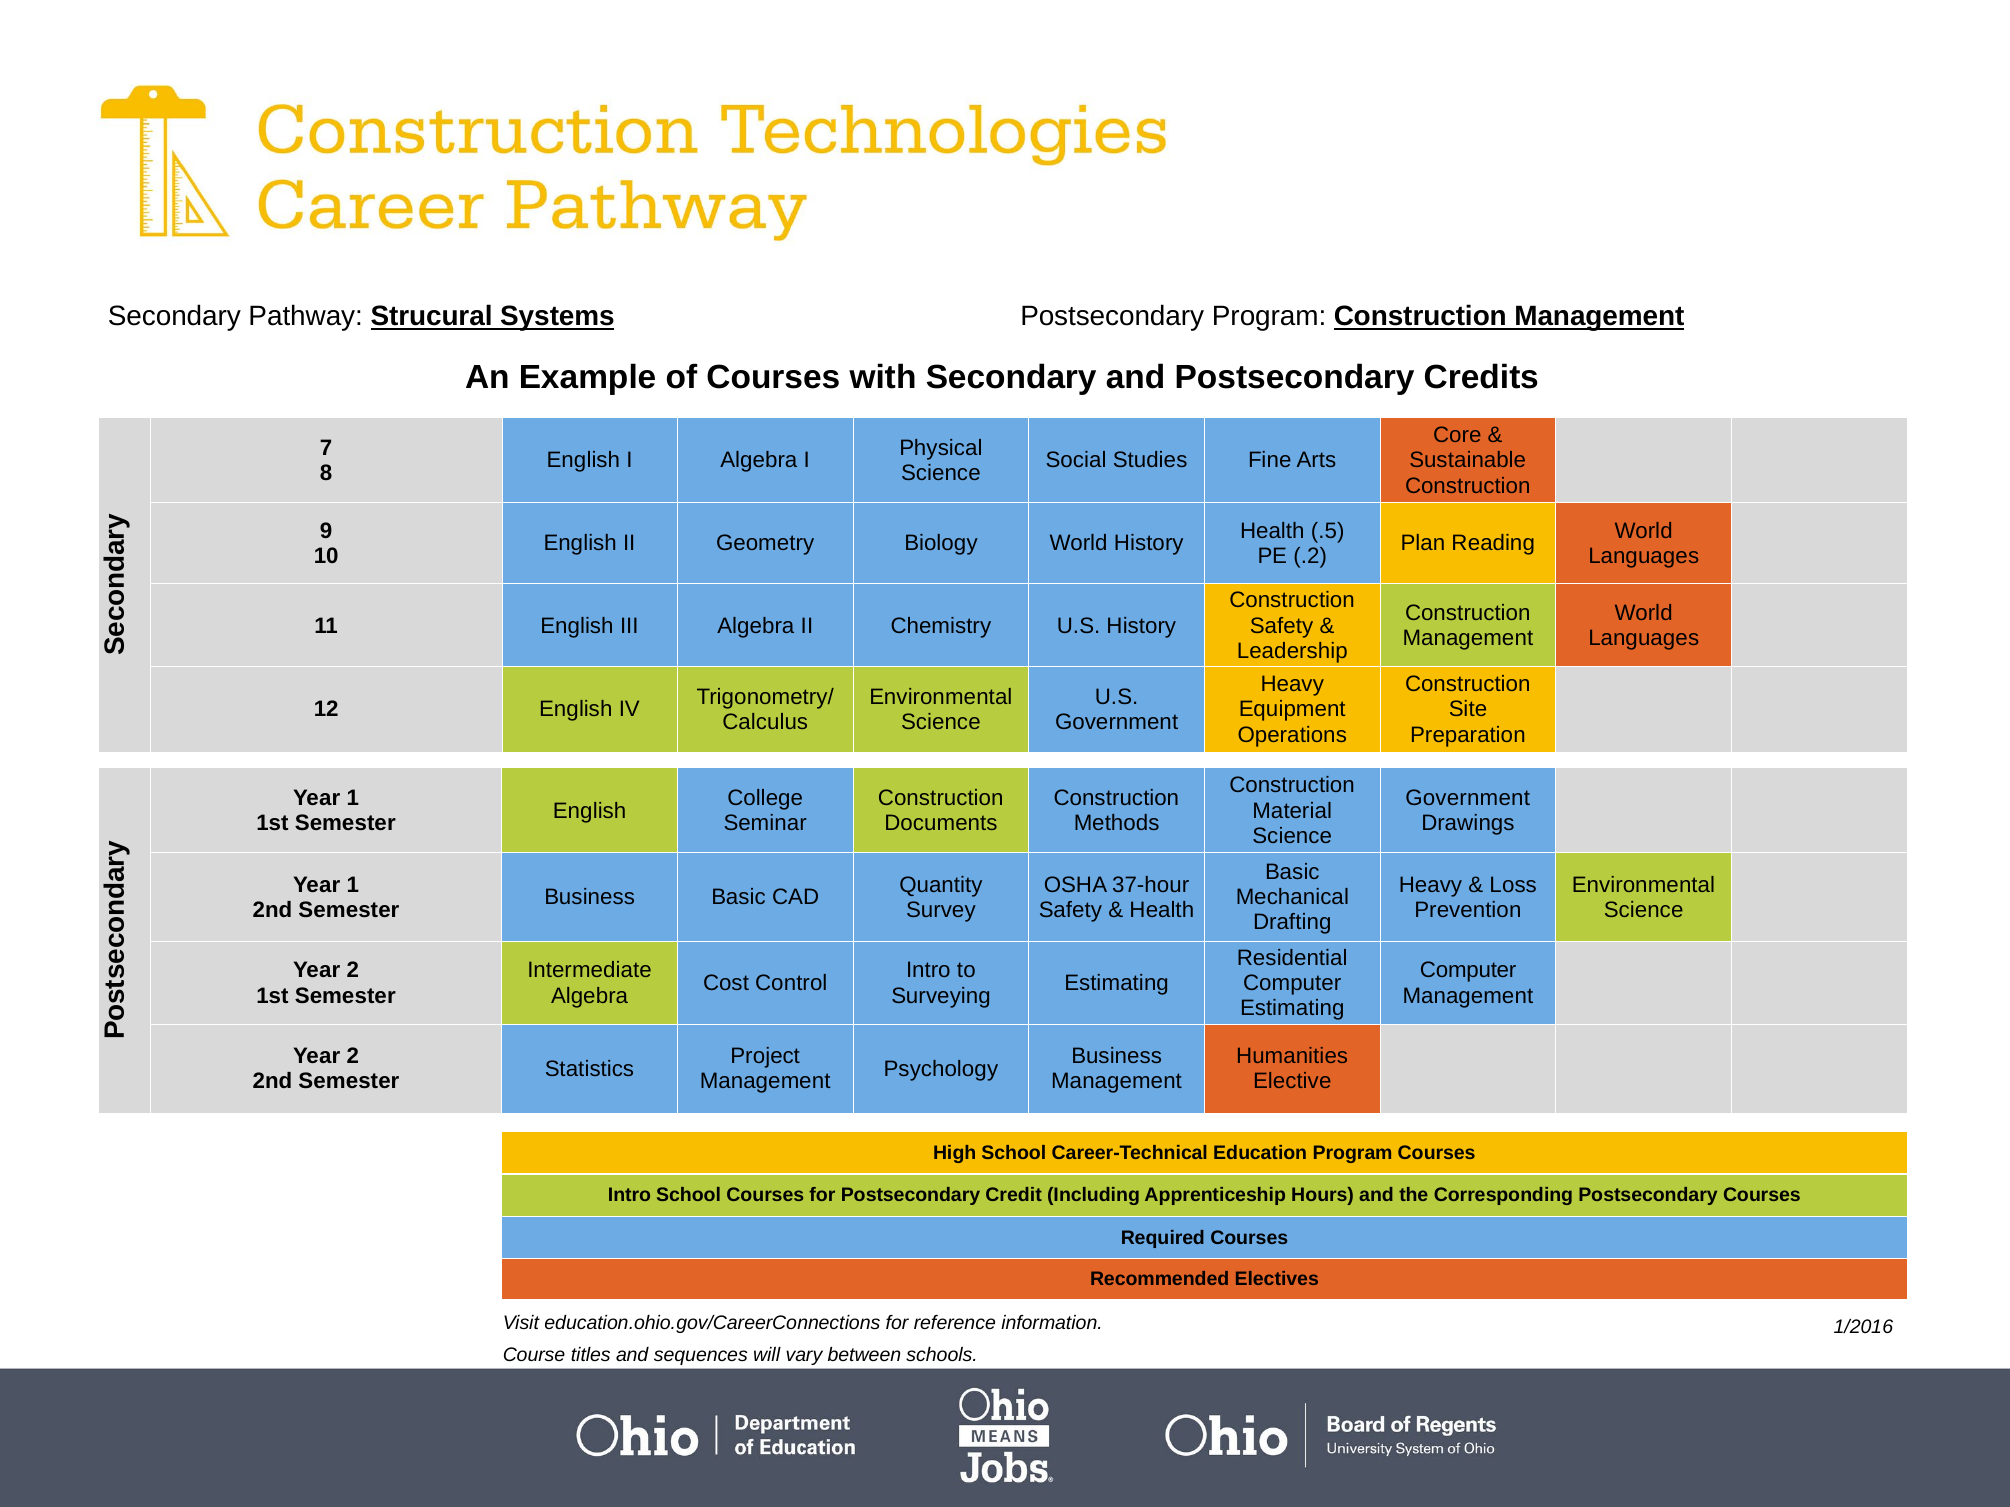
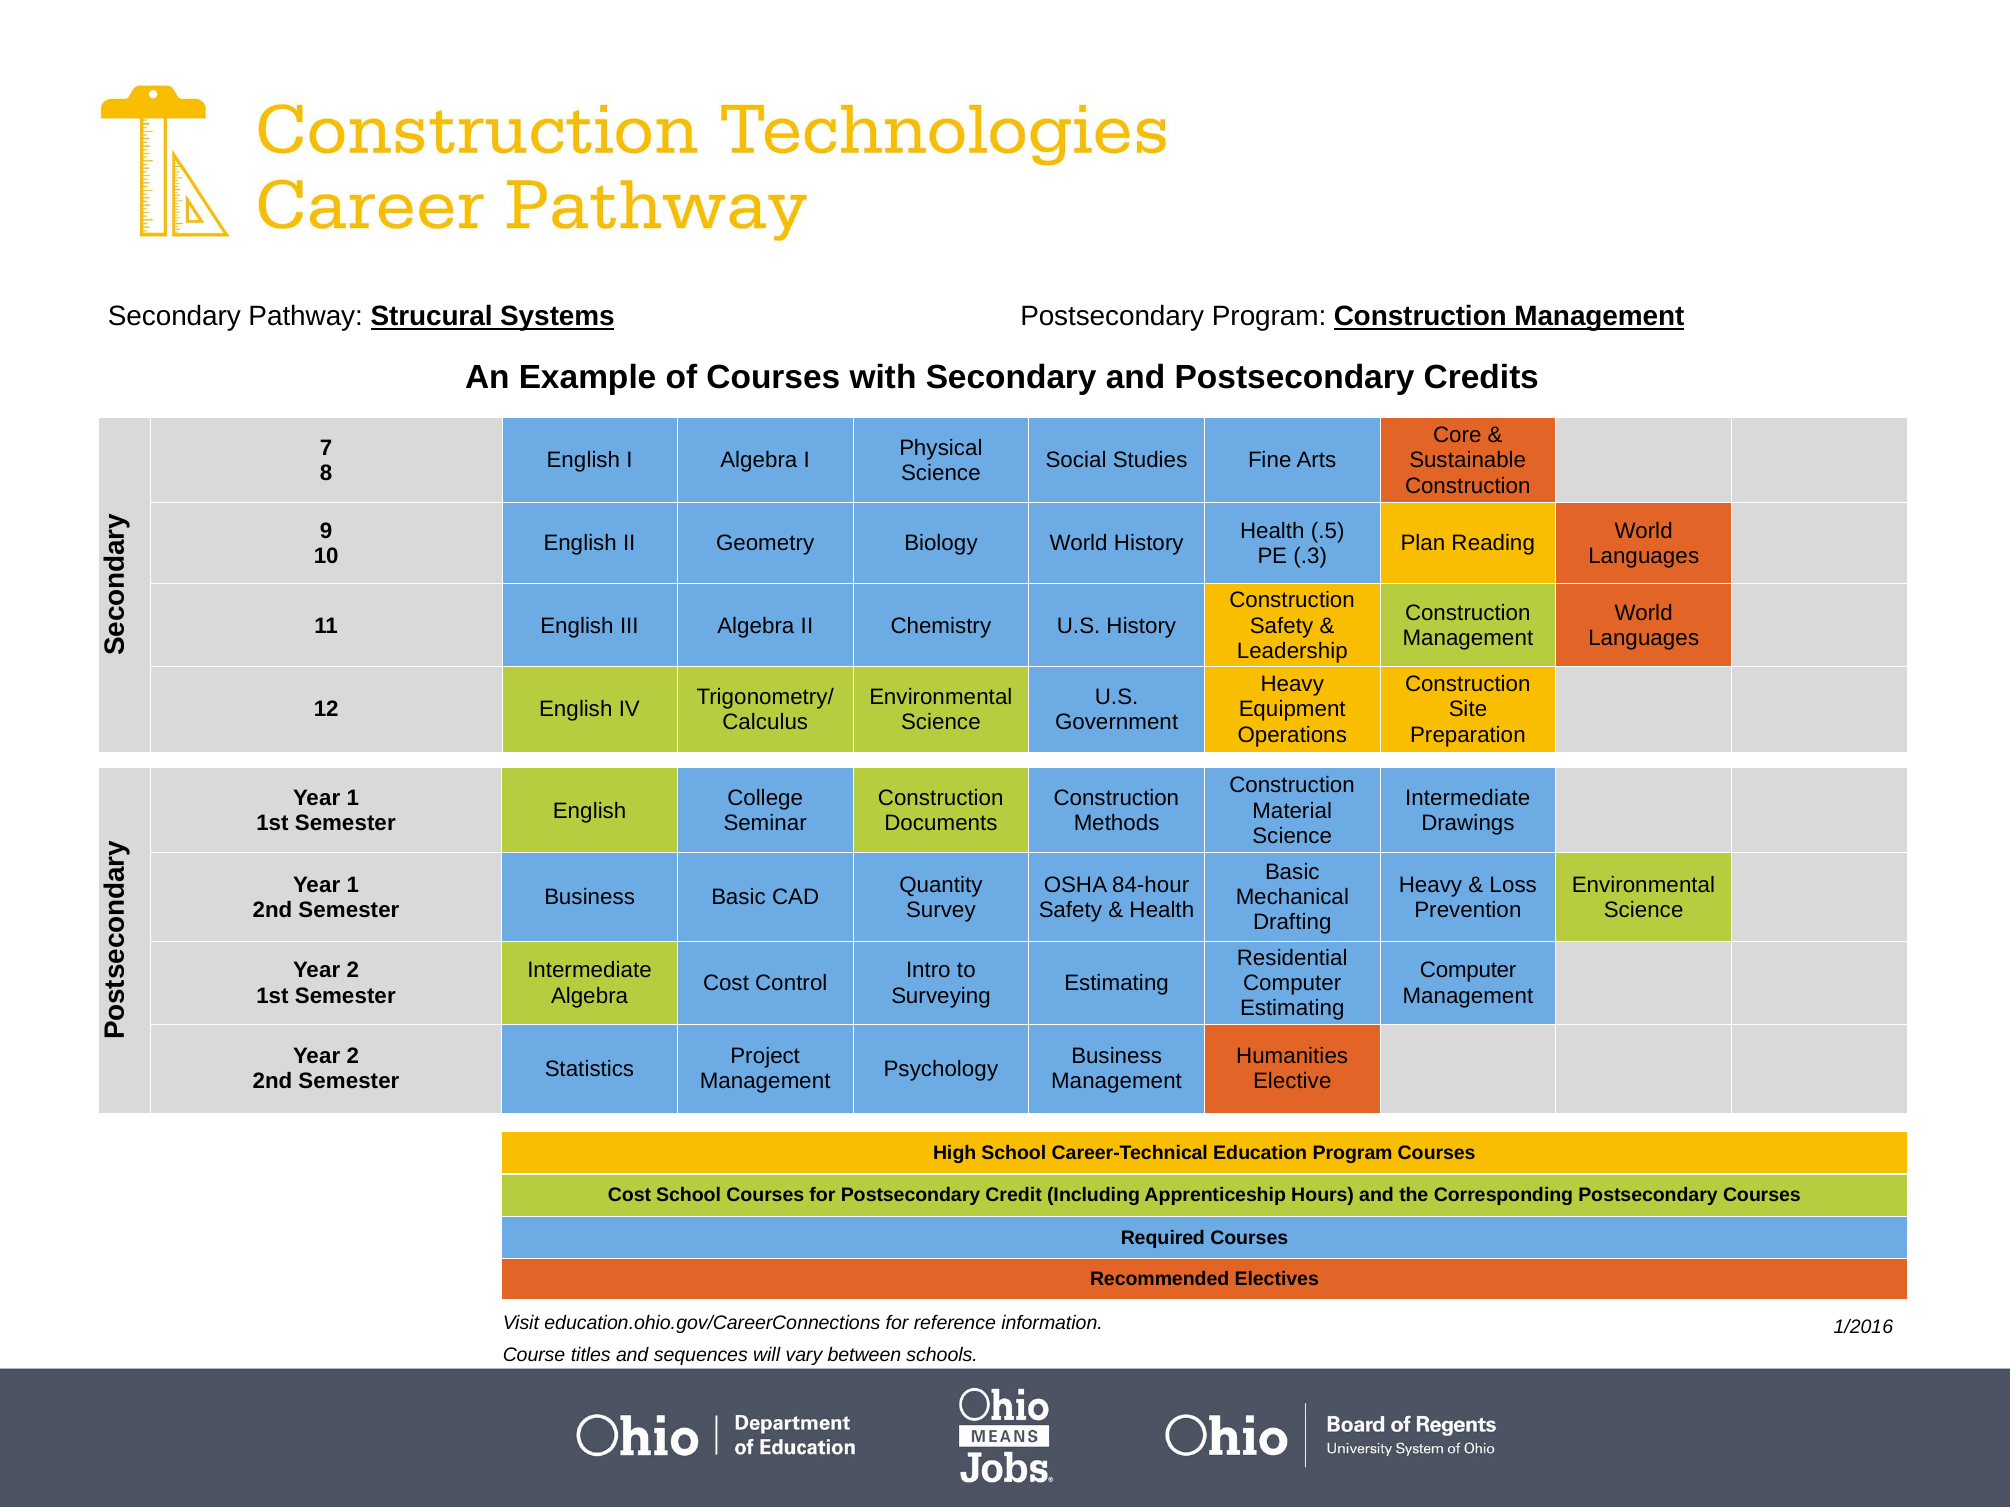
.2: .2 -> .3 (1310, 556)
Government: Government -> Intermediate (1468, 798)
37-hour: 37-hour -> 84-hour (1151, 885)
Intro: Intro -> Cost (629, 1196)
